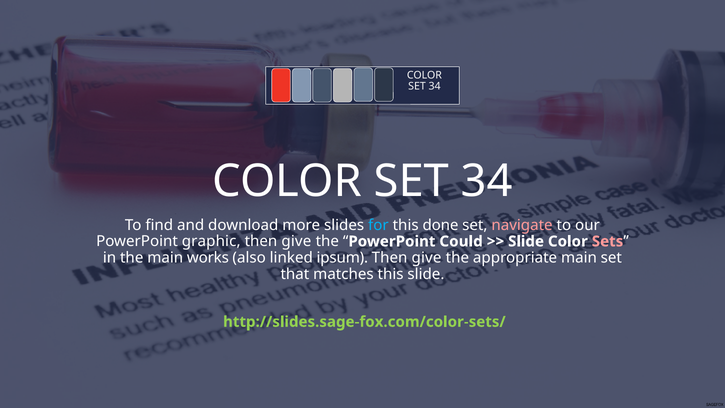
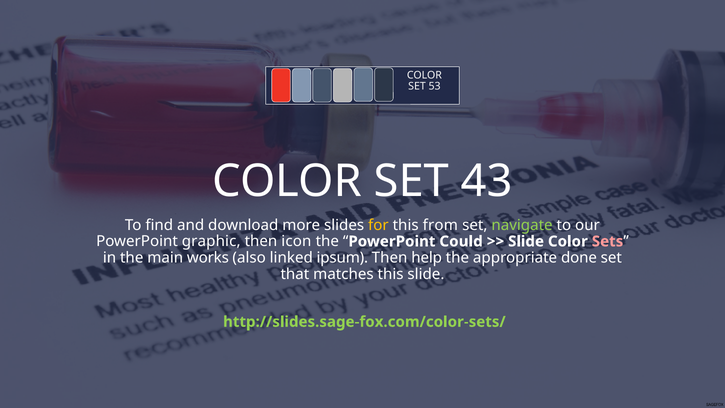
34: 34 -> 53 (435, 86)
34: 34 -> 43 (487, 181)
for colour: light blue -> yellow (378, 225)
done: done -> from (440, 225)
navigate colour: pink -> light green (522, 225)
give: give -> icon (296, 241)
give: give -> help (427, 258)
appropriate main: main -> done (579, 258)
